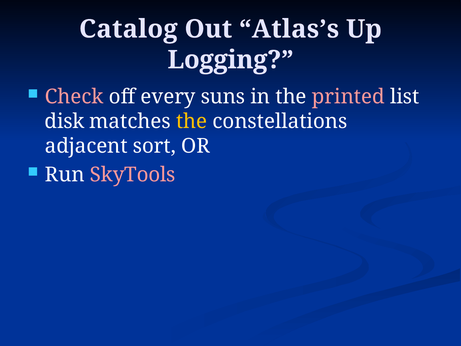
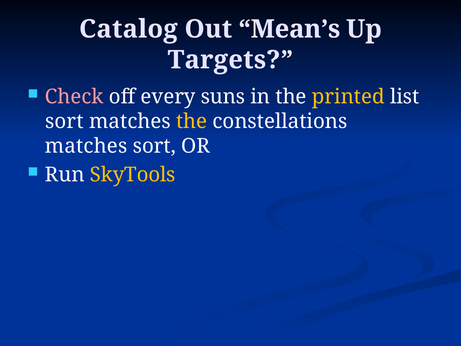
Atlas’s: Atlas’s -> Mean’s (289, 29)
Logging: Logging -> Targets (230, 60)
printed colour: pink -> yellow (348, 97)
disk: disk -> sort (64, 121)
adjacent: adjacent -> matches (86, 146)
SkyTools colour: pink -> yellow (133, 175)
